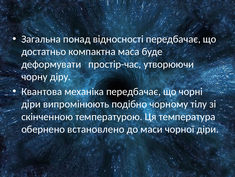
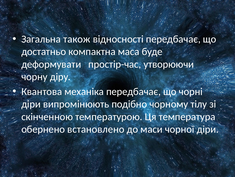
понад: понад -> також (77, 39)
